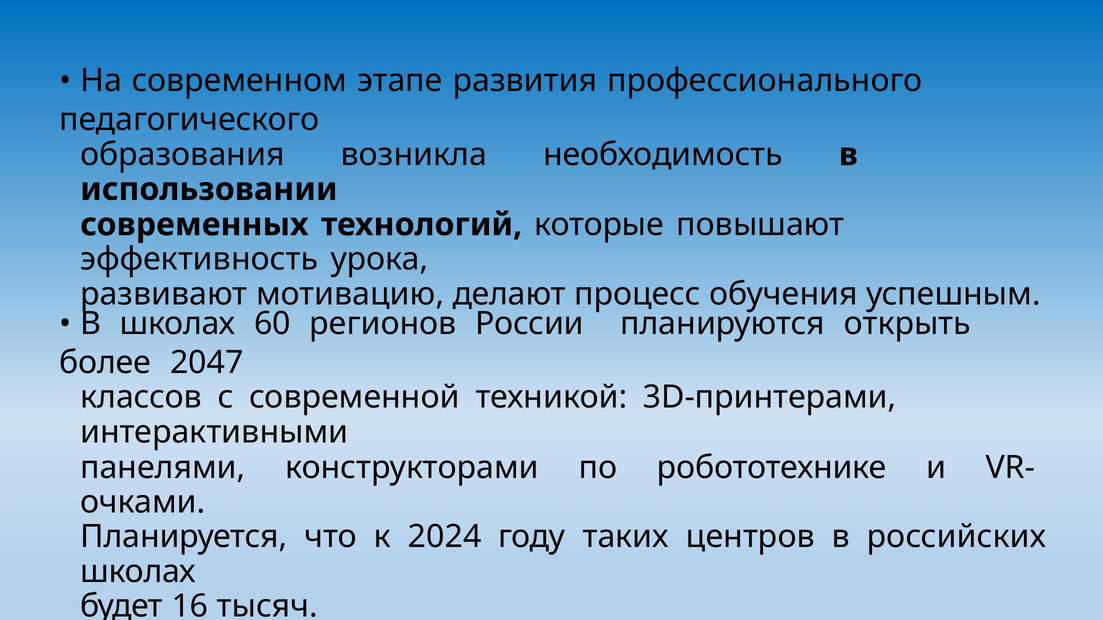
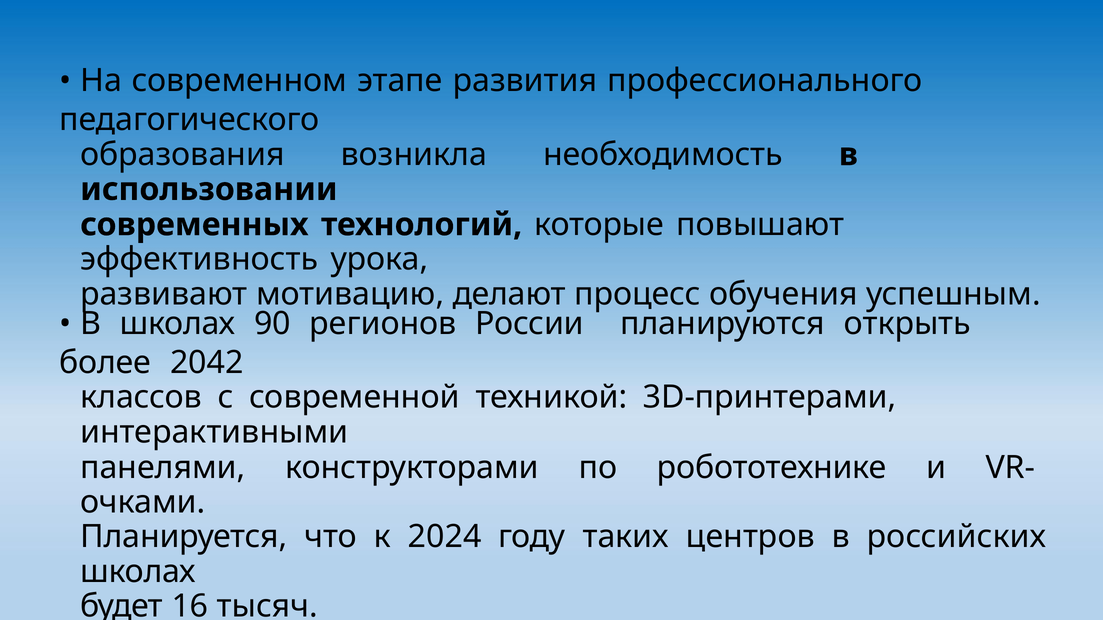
60: 60 -> 90 (272, 324)
2047: 2047 -> 2042 (207, 363)
